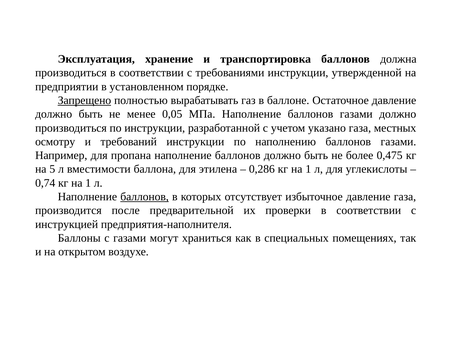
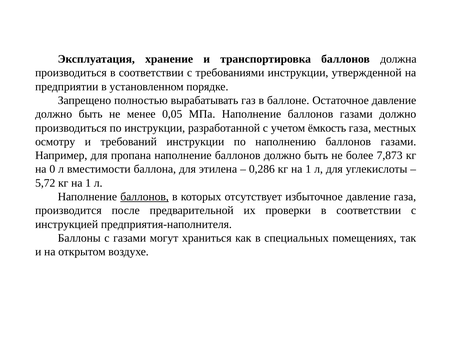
Запрещено underline: present -> none (84, 100)
указано: указано -> ёмкость (327, 128)
0,475: 0,475 -> 7,873 (390, 156)
5: 5 -> 0 (52, 169)
0,74: 0,74 -> 5,72 (45, 183)
